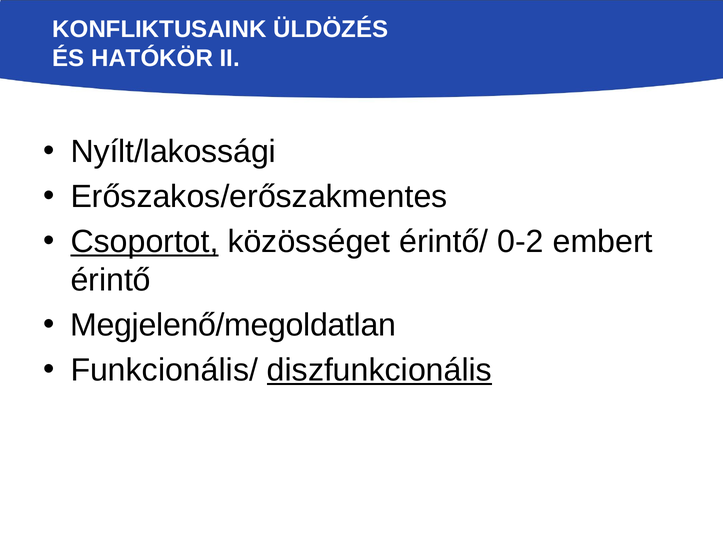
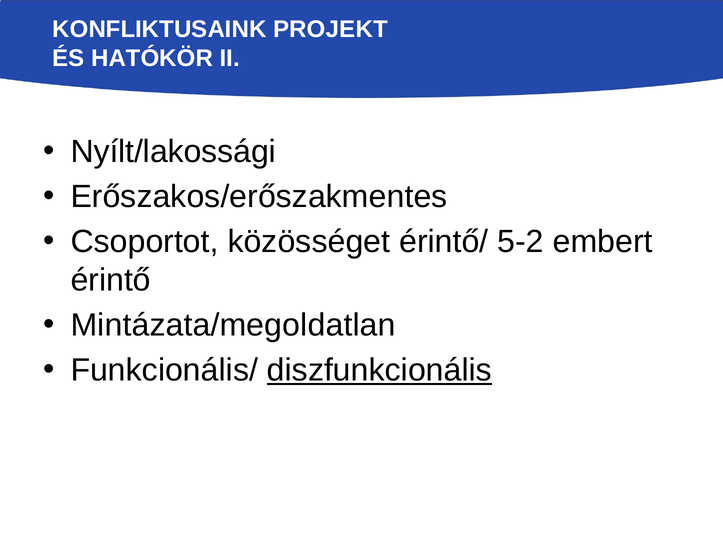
ÜLDÖZÉS: ÜLDÖZÉS -> PROJEKT (331, 29)
Csoportot underline: present -> none (145, 242)
0-2: 0-2 -> 5-2 (521, 242)
Megjelenő/megoldatlan: Megjelenő/megoldatlan -> Mintázata/megoldatlan (233, 325)
